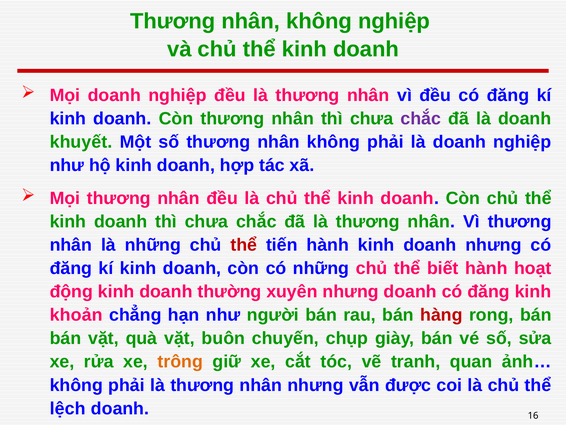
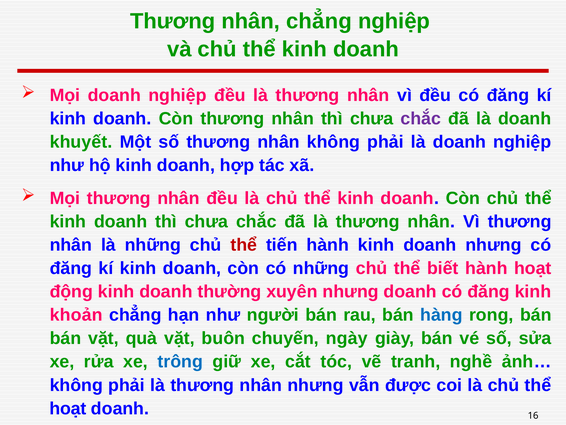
không: không -> chẳng (319, 21)
hàng colour: red -> blue (441, 315)
chụp: chụp -> ngày (347, 338)
trông colour: orange -> blue (180, 361)
quan: quan -> nghề (471, 361)
lệch: lệch -> hoạt (68, 408)
